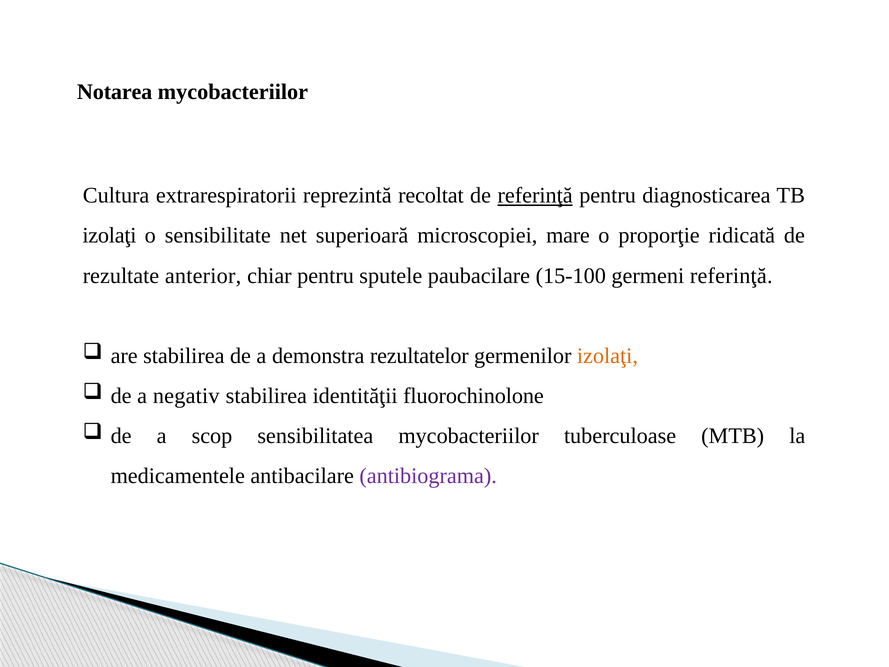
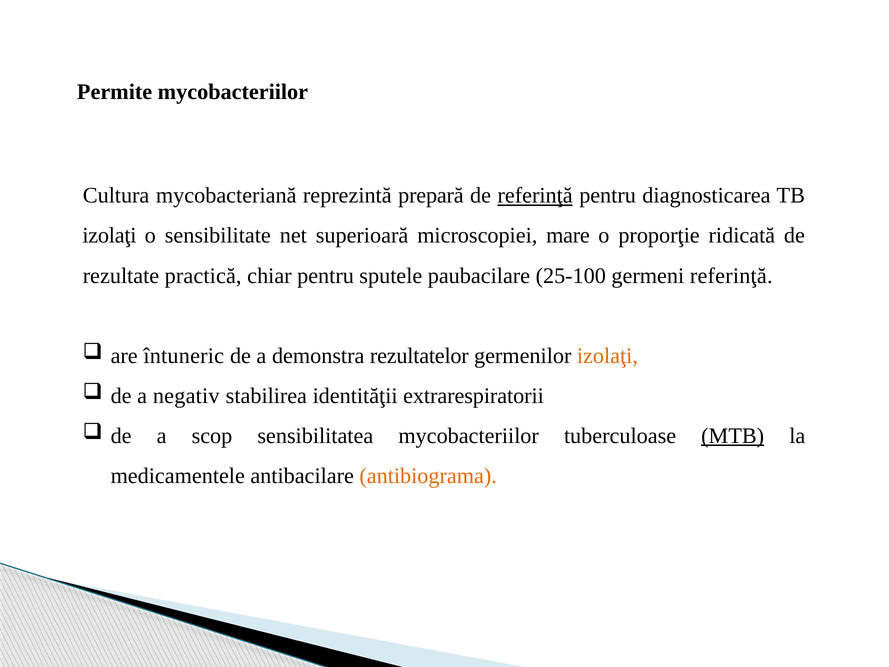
Notarea: Notarea -> Permite (115, 92)
extrarespiratorii: extrarespiratorii -> mycobacteriană (226, 196)
recoltat: recoltat -> prepară (431, 196)
anterior: anterior -> practică (203, 276)
15-100: 15-100 -> 25-100 (571, 276)
are stabilirea: stabilirea -> întuneric (184, 356)
fluorochinolone: fluorochinolone -> extrarespiratorii (473, 396)
MTB underline: none -> present (733, 436)
antibiograma colour: purple -> orange (428, 476)
